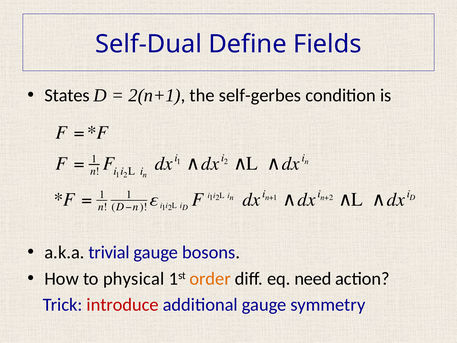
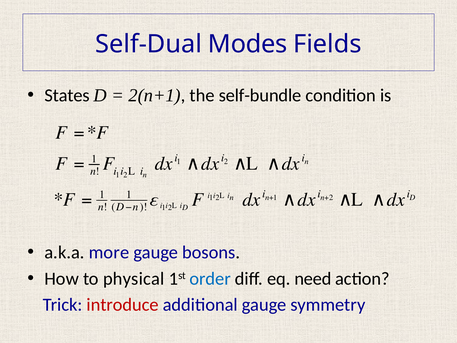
Define: Define -> Modes (248, 44)
self-gerbes: self-gerbes -> self-bundle (260, 95)
trivial: trivial -> more (109, 252)
order colour: orange -> blue (210, 278)
